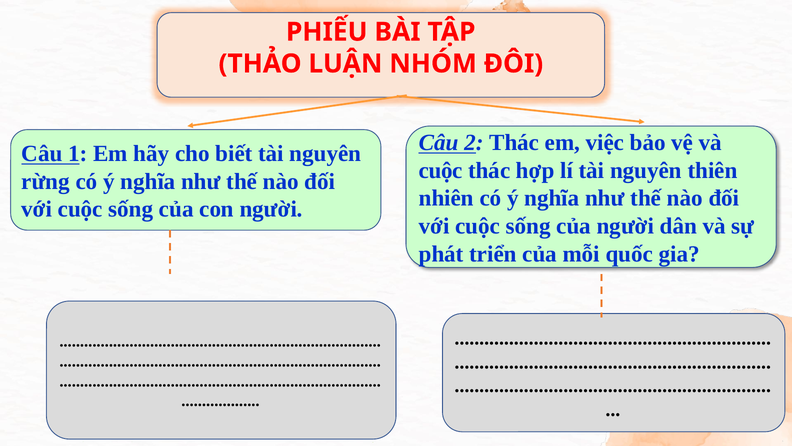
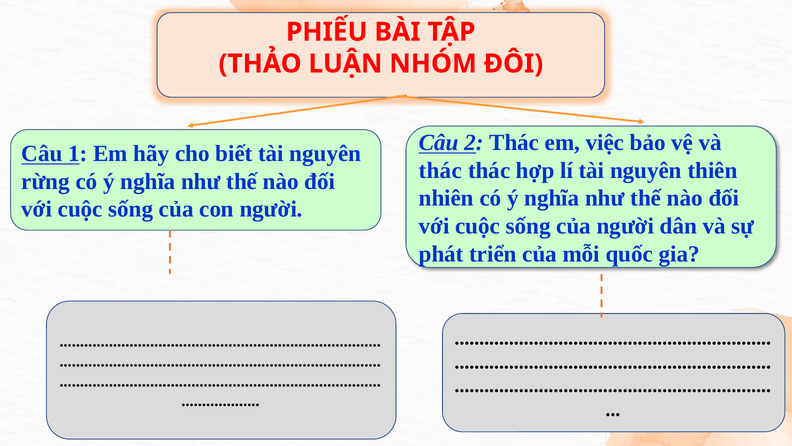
cuộc: cuộc -> thác (440, 170)
